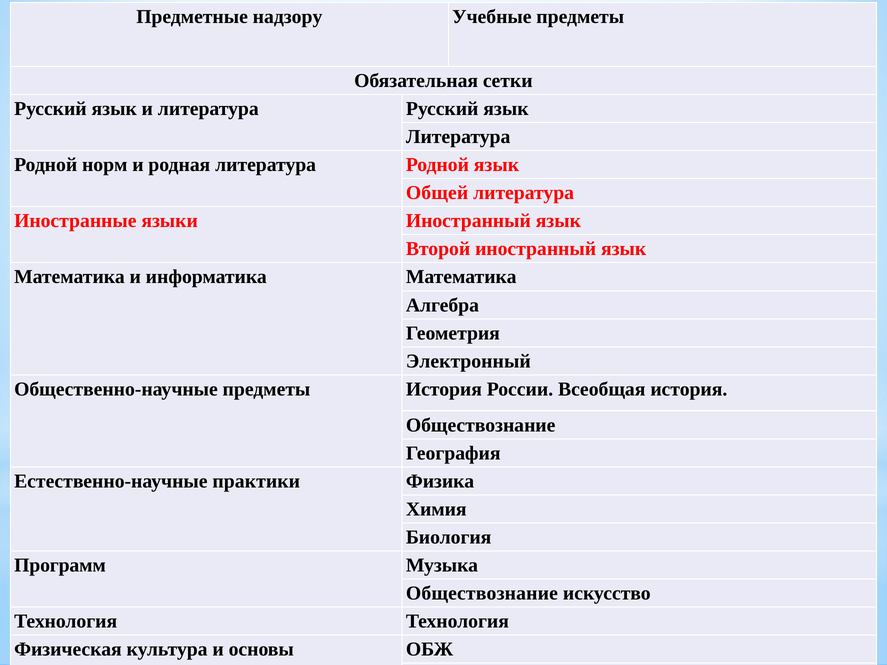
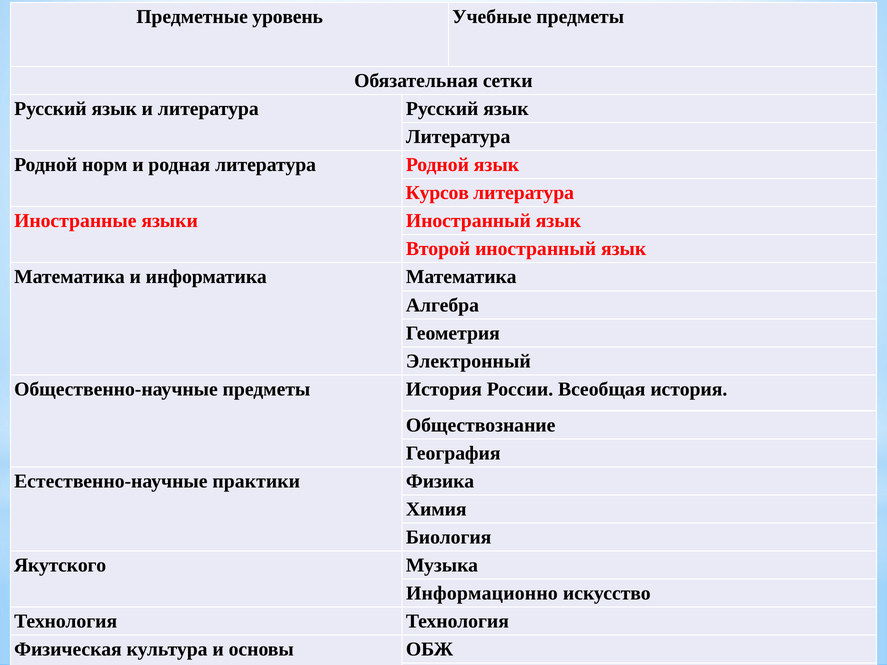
надзору: надзору -> уровень (288, 17)
Общей: Общей -> Курсов (437, 193)
Программ: Программ -> Якутского (60, 566)
Обществознание: Обществознание -> Информационно (482, 594)
